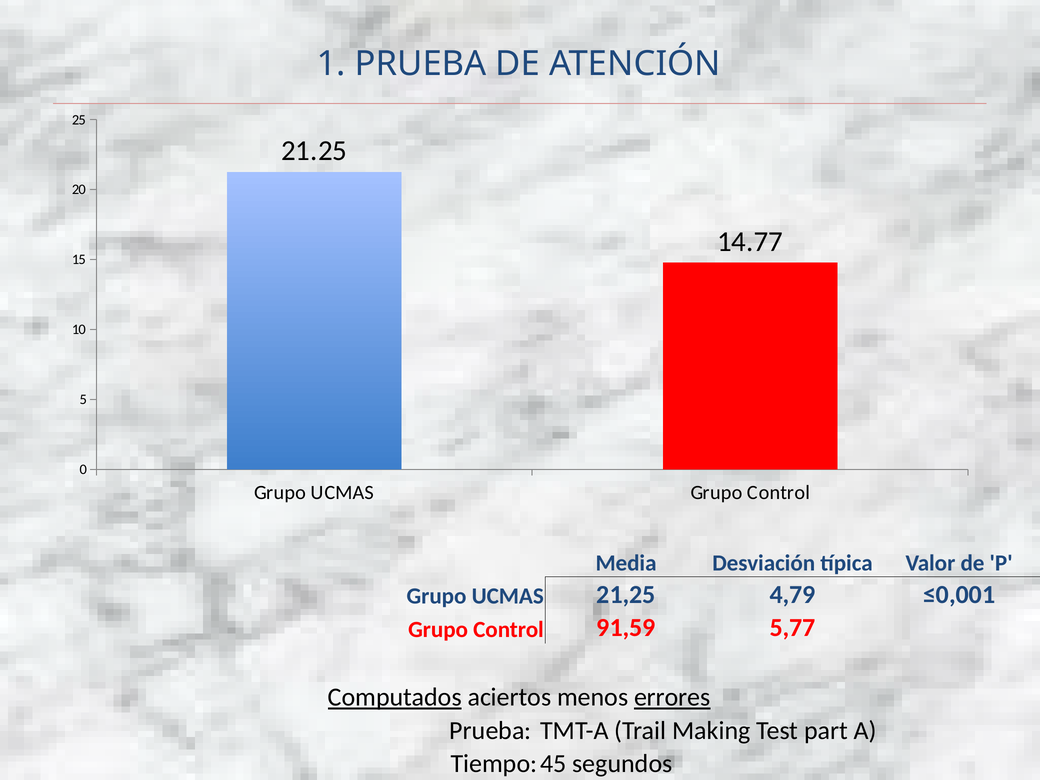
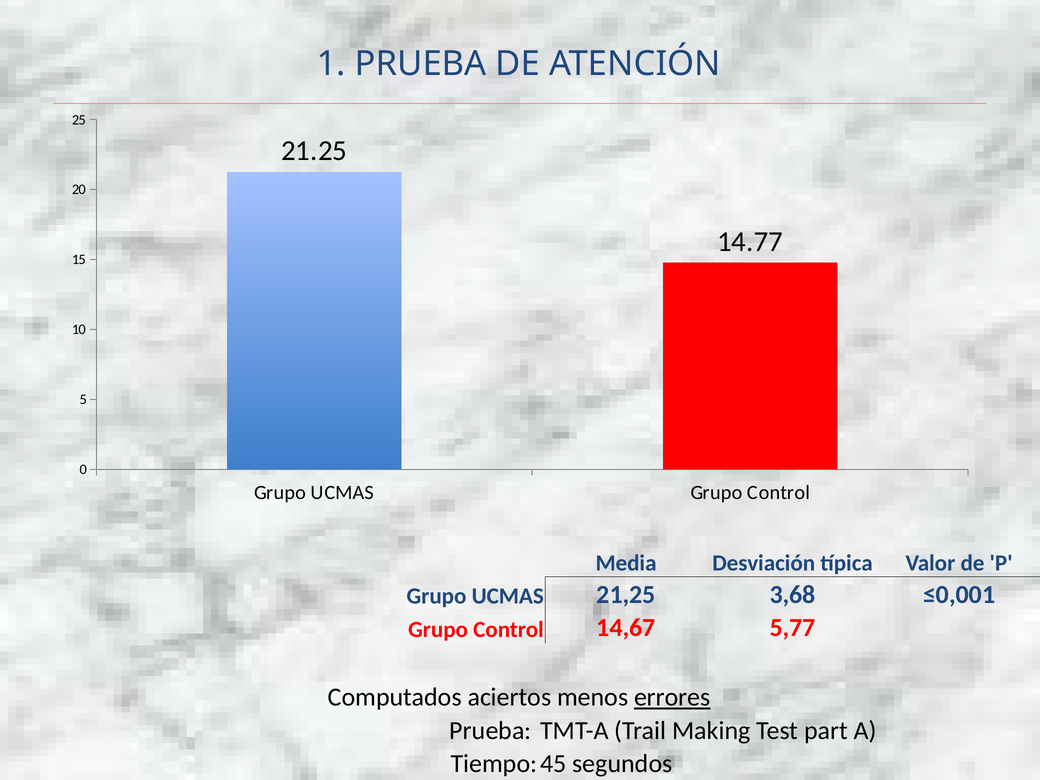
4,79: 4,79 -> 3,68 (793, 595)
91,59: 91,59 -> 14,67 (626, 628)
Computados underline: present -> none (395, 697)
